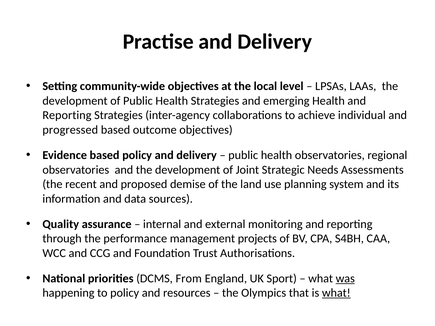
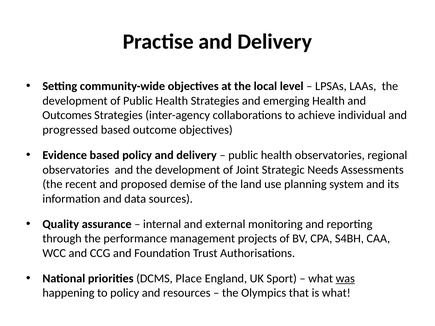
Reporting: Reporting -> Outcomes (67, 115)
From: From -> Place (189, 279)
what underline: present -> none (336, 293)
